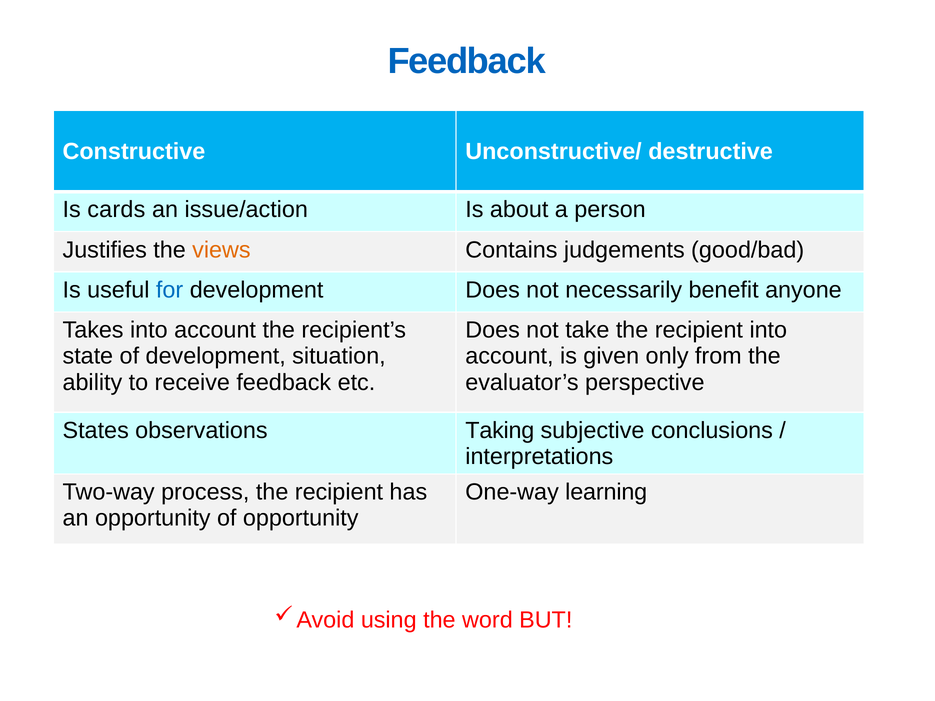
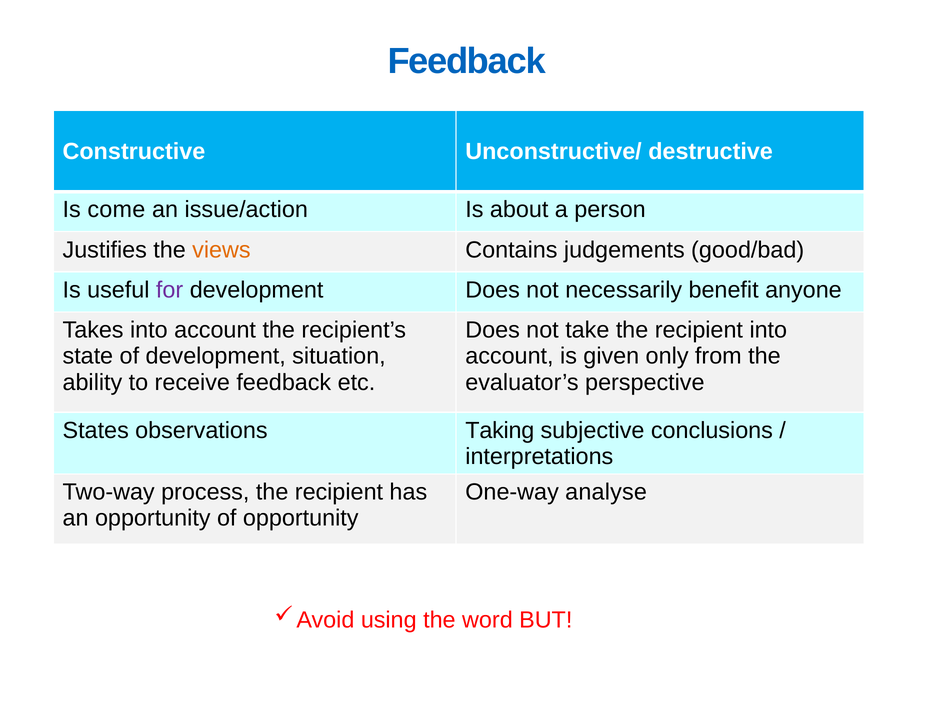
cards: cards -> come (116, 210)
for colour: blue -> purple (170, 290)
learning: learning -> analyse (606, 492)
